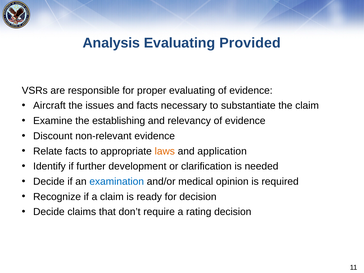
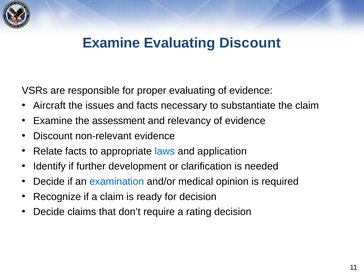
Analysis: Analysis -> Examine (111, 43)
Evaluating Provided: Provided -> Discount (250, 43)
establishing: establishing -> assessment (119, 121)
laws colour: orange -> blue (165, 151)
